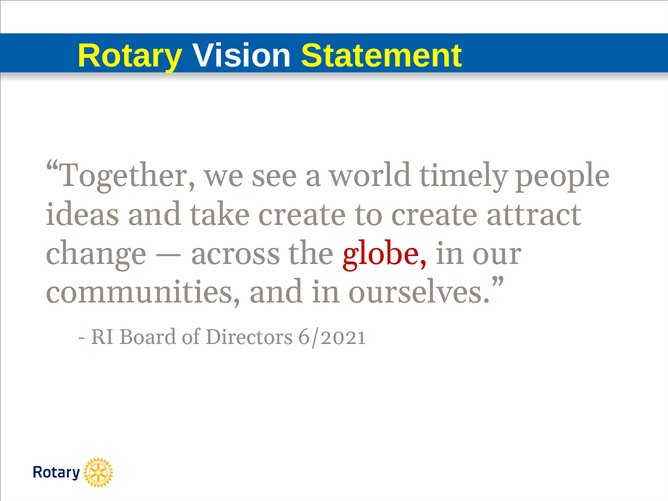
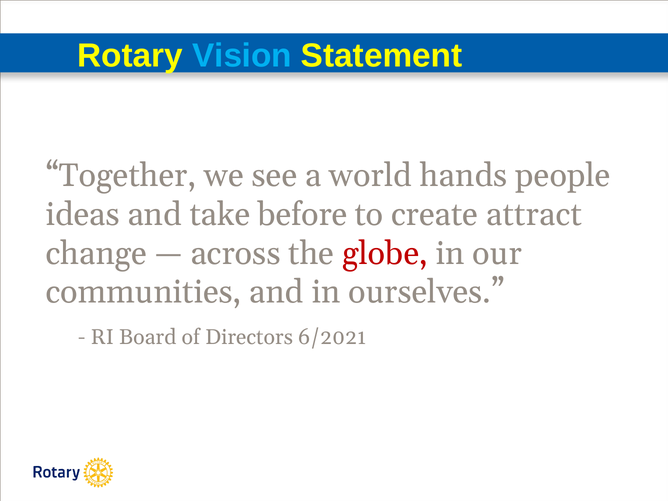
Vision colour: white -> light blue (242, 56)
timely: timely -> hands (464, 175)
take create: create -> before (303, 214)
